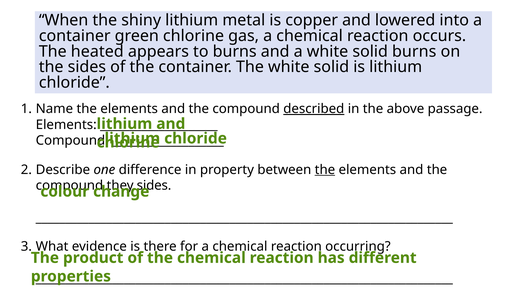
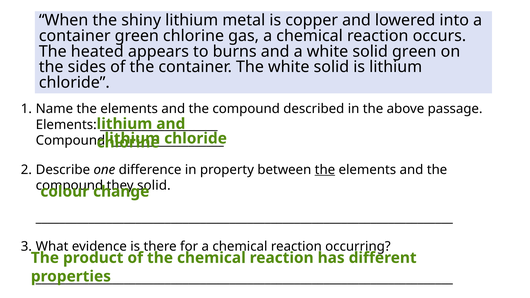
solid burns: burns -> green (414, 51)
described underline: present -> none (314, 109)
sides: sides -> solid (154, 186)
